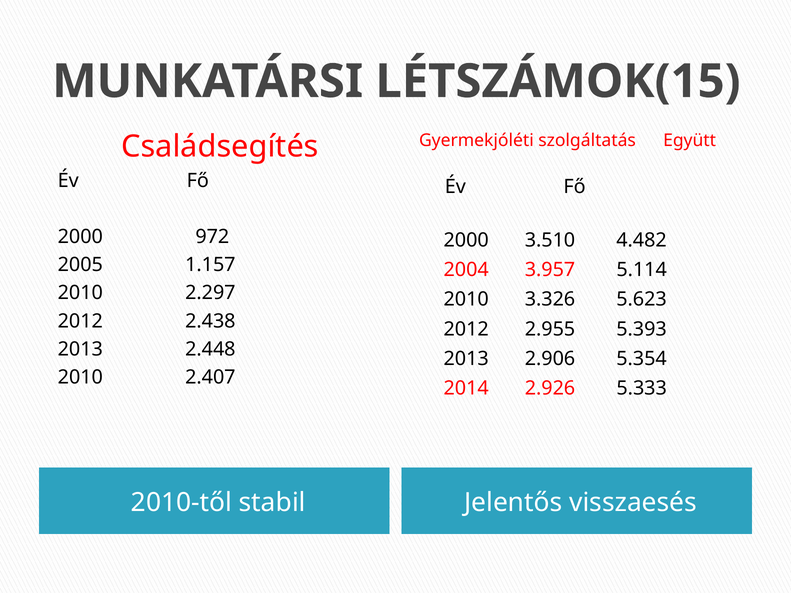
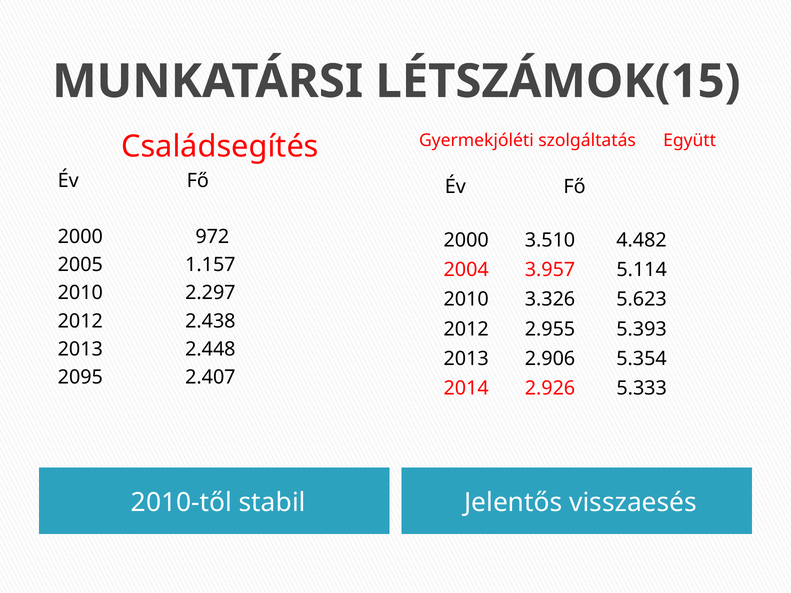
2010: 2010 -> 2095 (80, 377)
